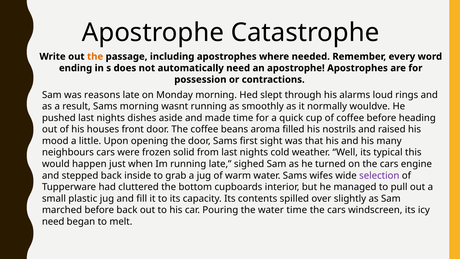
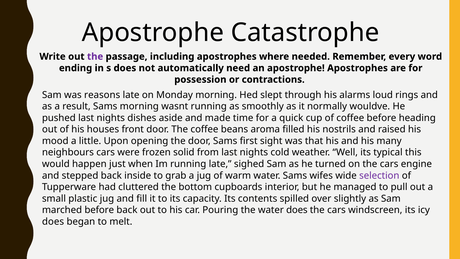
the colour: orange -> purple (95, 56)
water time: time -> does (297, 210)
need: need -> does (53, 221)
